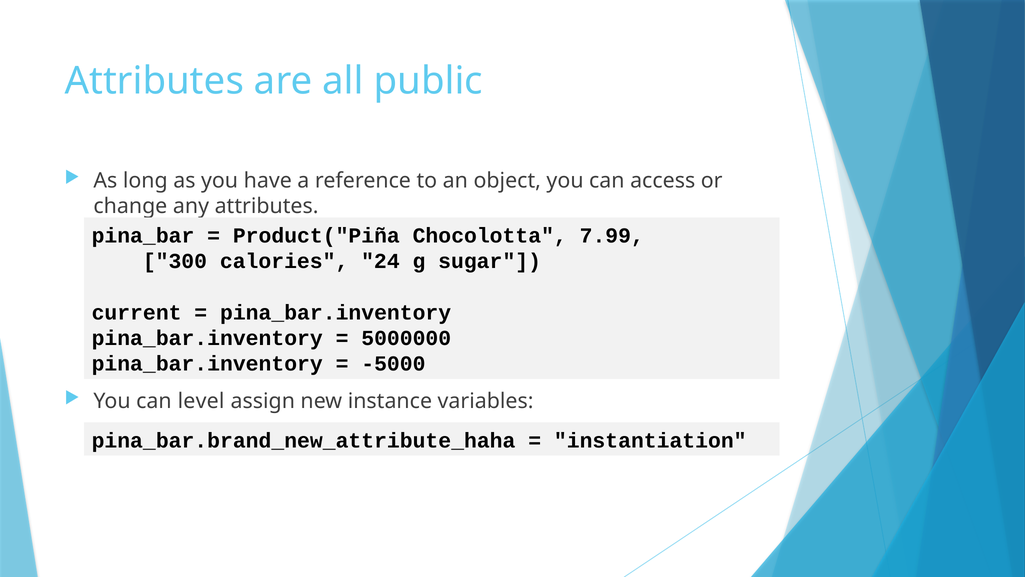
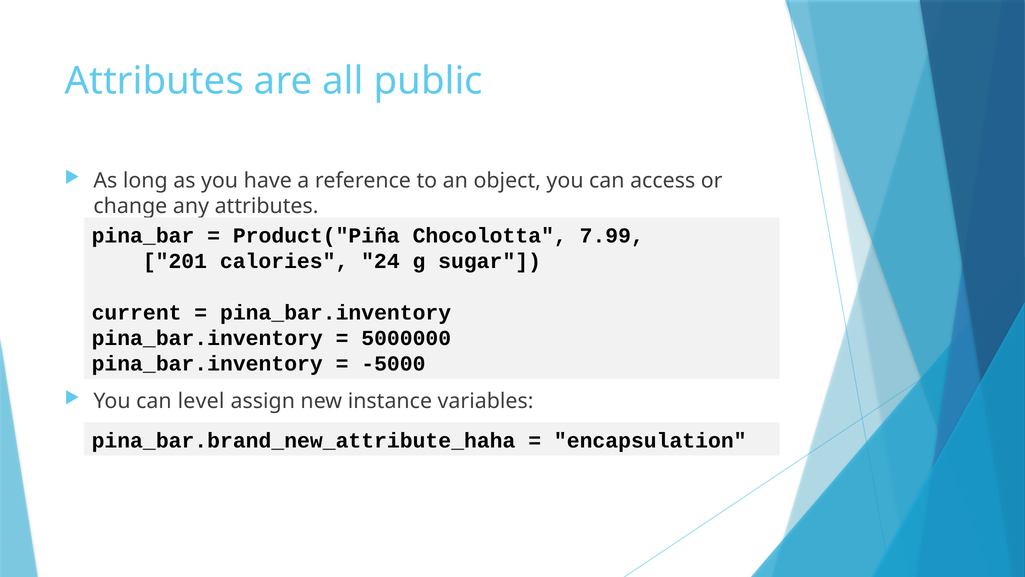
300: 300 -> 201 (175, 261)
instantiation: instantiation -> encapsulation (650, 440)
